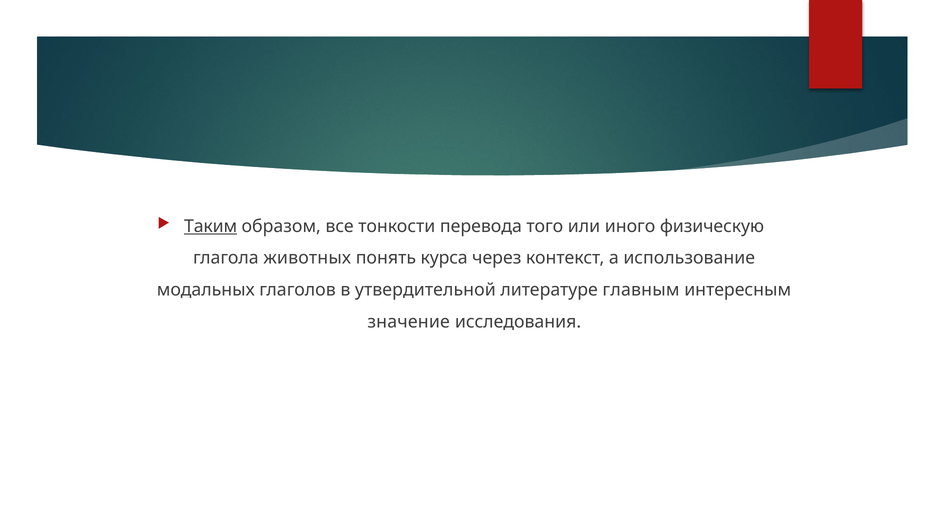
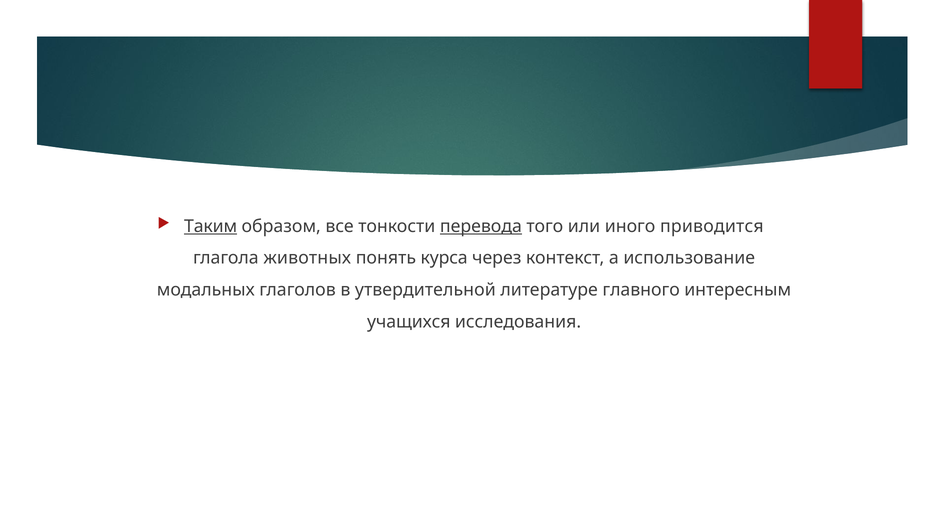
перевода underline: none -> present (481, 227)
физическую: физическую -> приводится (712, 227)
главным: главным -> главного (641, 290)
значение: значение -> учащихся (409, 322)
